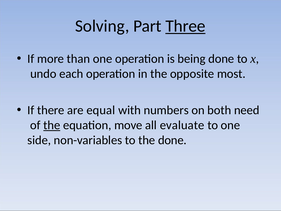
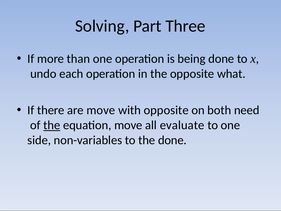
Three underline: present -> none (185, 26)
most: most -> what (231, 74)
are equal: equal -> move (101, 110)
with numbers: numbers -> opposite (166, 110)
